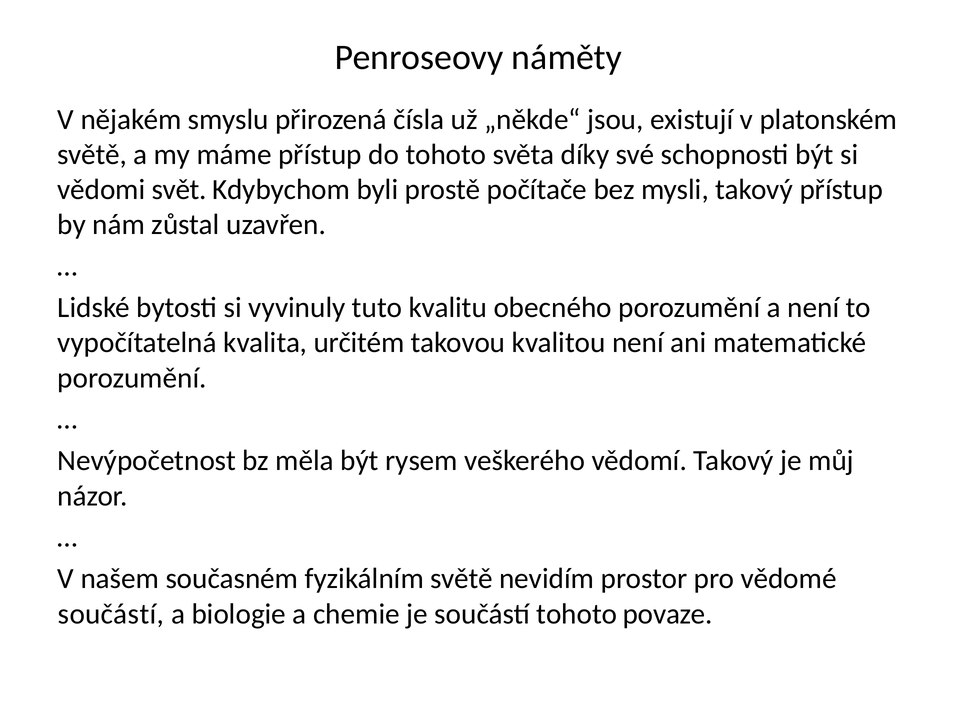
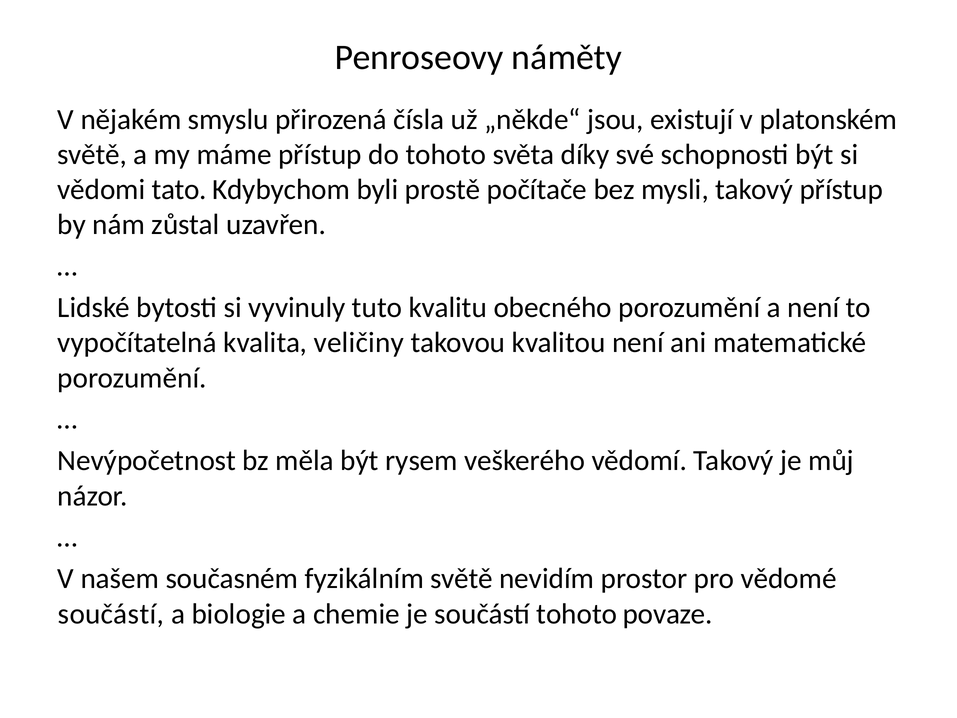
svět: svět -> tato (179, 190)
určitém: určitém -> veličiny (359, 343)
